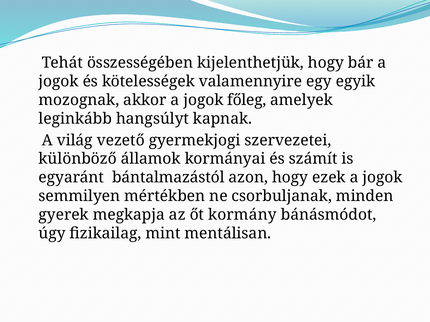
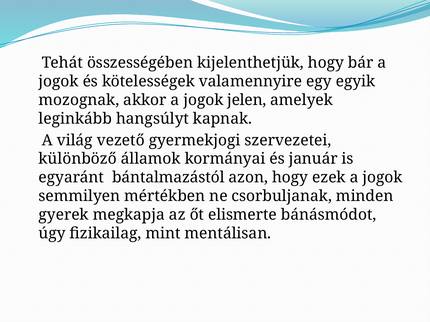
főleg: főleg -> jelen (247, 100)
számít: számít -> január (313, 159)
kormány: kormány -> elismerte (242, 215)
